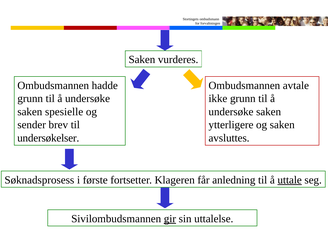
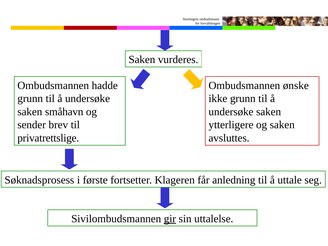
avtale: avtale -> ønske (296, 85)
spesielle: spesielle -> småhavn (64, 112)
undersøkelser: undersøkelser -> privatrettslige (48, 138)
uttale underline: present -> none (290, 180)
